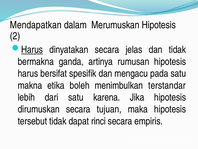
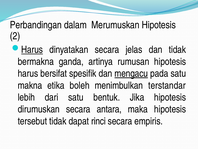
Mendapatkan: Mendapatkan -> Perbandingan (36, 25)
mengacu underline: none -> present (131, 73)
karena: karena -> bentuk (107, 97)
tujuan: tujuan -> antara (109, 109)
